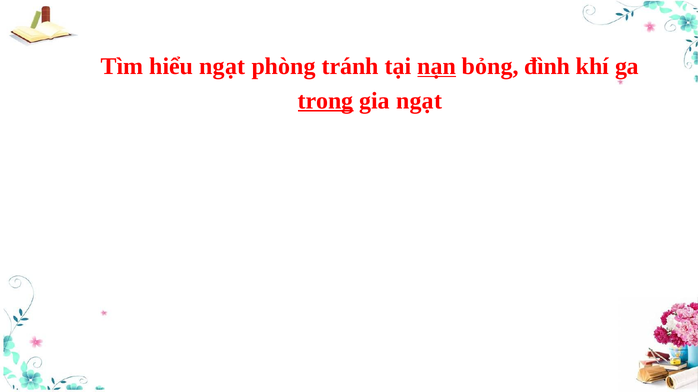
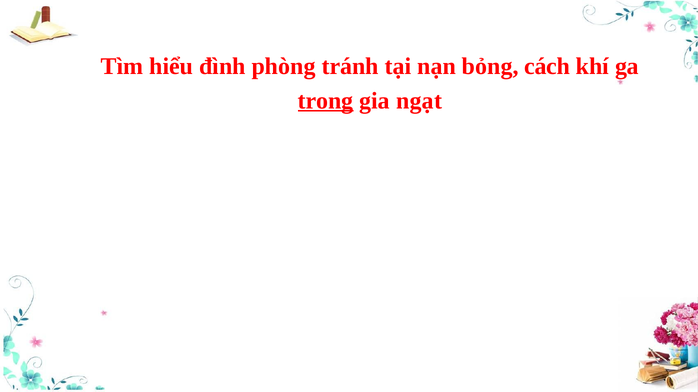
hiểu ngạt: ngạt -> đình (222, 66)
nạn underline: present -> none (437, 66)
đình: đình -> cách (547, 66)
